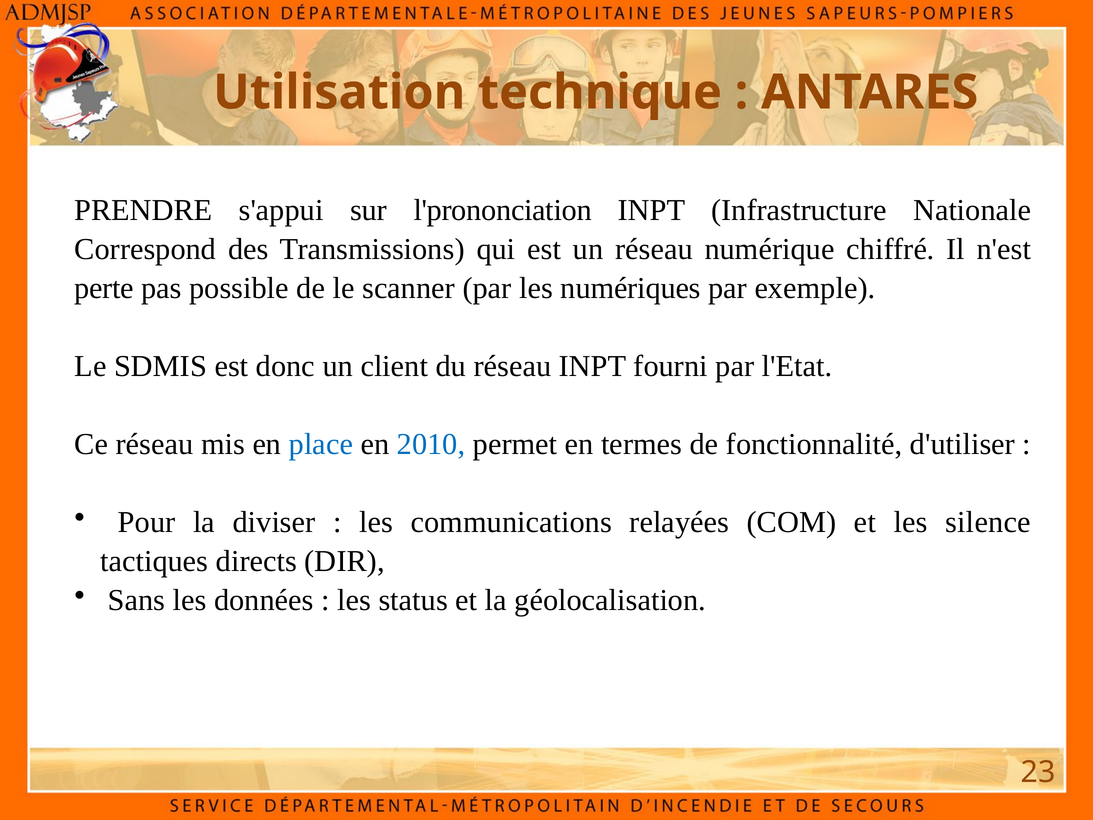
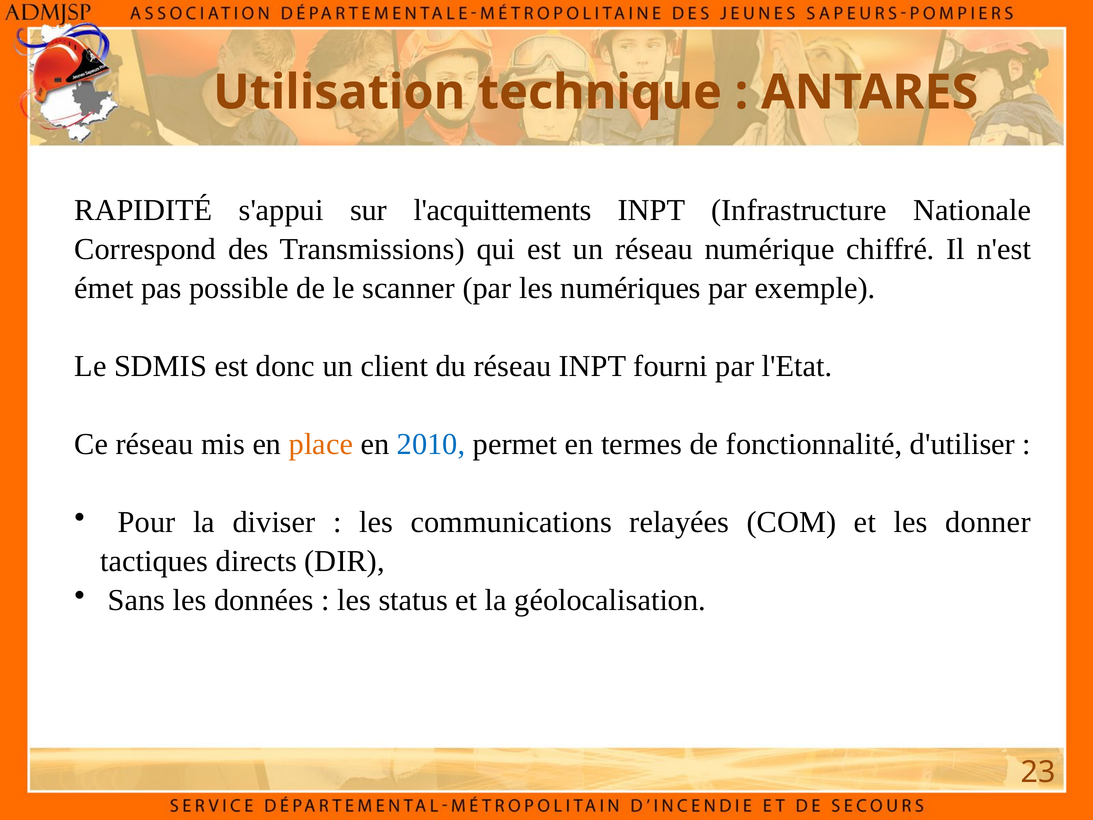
PRENDRE: PRENDRE -> RAPIDITÉ (143, 210)
l'prononciation: l'prononciation -> l'acquittements (503, 210)
perte: perte -> émet (104, 288)
place colour: blue -> orange (321, 444)
silence: silence -> donner (988, 522)
